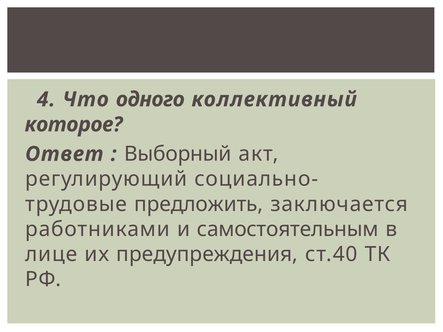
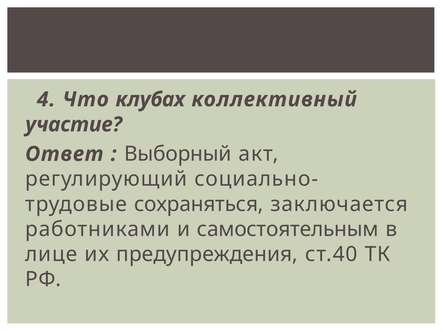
одного: одного -> клубах (150, 100)
которое: которое -> участие (74, 125)
предложить: предложить -> сохраняться (199, 204)
